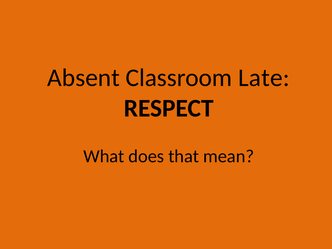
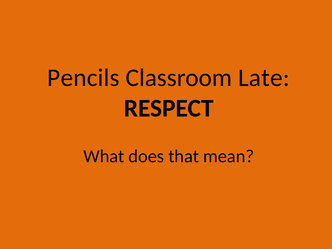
Absent: Absent -> Pencils (83, 78)
